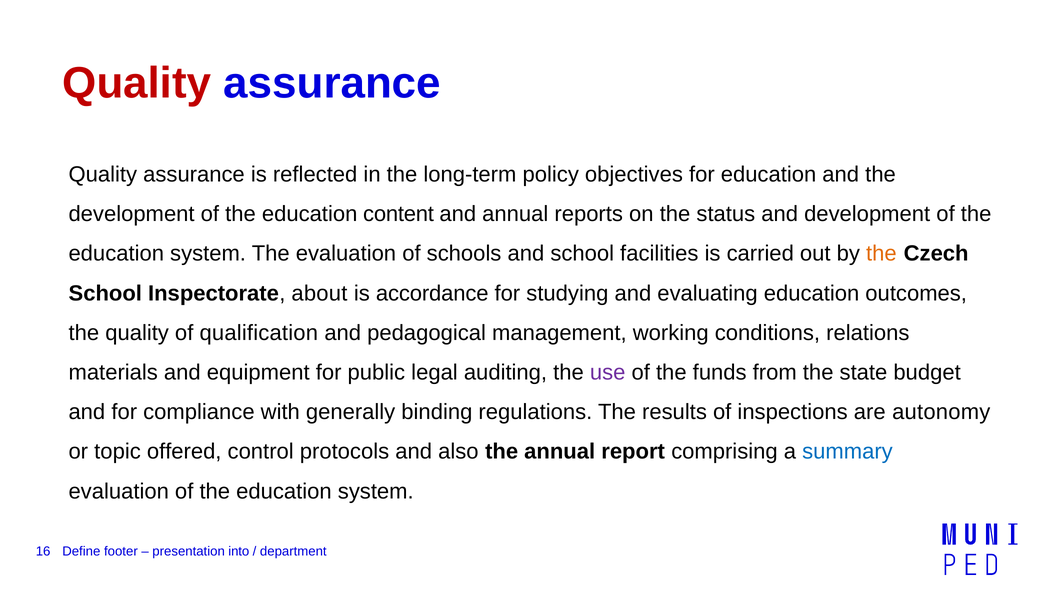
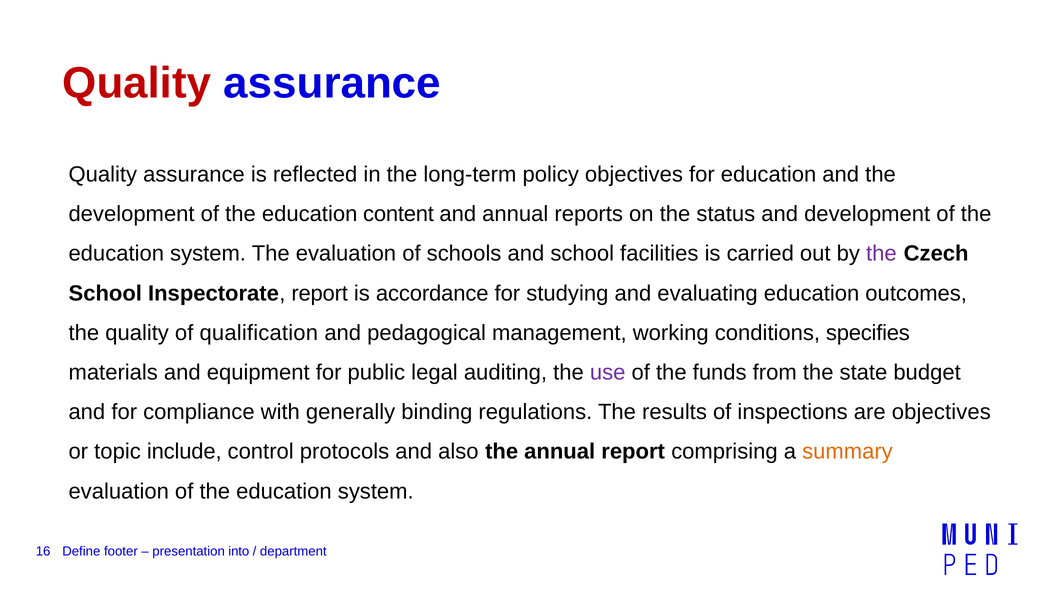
the colour: orange -> purple (881, 254)
Inspectorate about: about -> report (320, 293)
relations: relations -> specifies (868, 333)
are autonomy: autonomy -> objectives (941, 412)
offered: offered -> include (184, 452)
summary colour: blue -> orange (847, 452)
